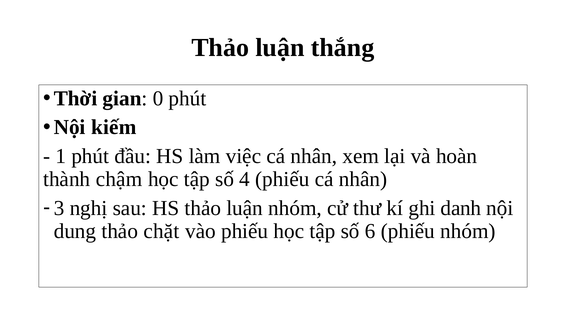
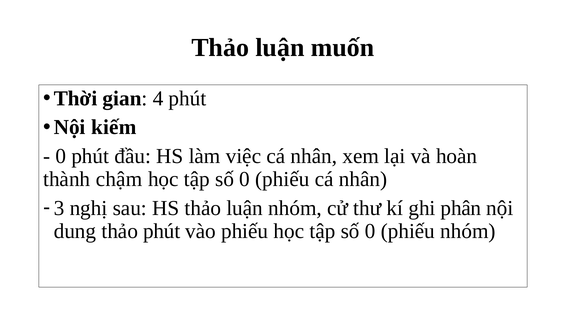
thắng: thắng -> muốn (343, 48)
0: 0 -> 4 (158, 98)
1: 1 -> 0 (61, 156)
4: 4 -> 0 (245, 179)
danh: danh -> phân (461, 208)
thảo chặt: chặt -> phút (162, 231)
6: 6 -> 0 (370, 231)
